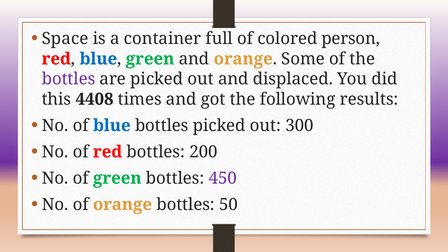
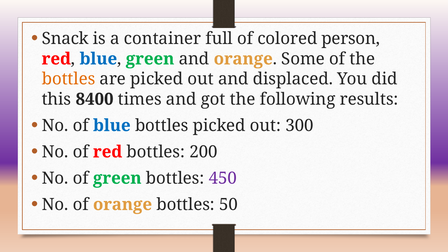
Space: Space -> Snack (65, 39)
bottles colour: purple -> orange (68, 79)
4408: 4408 -> 8400 (95, 99)
